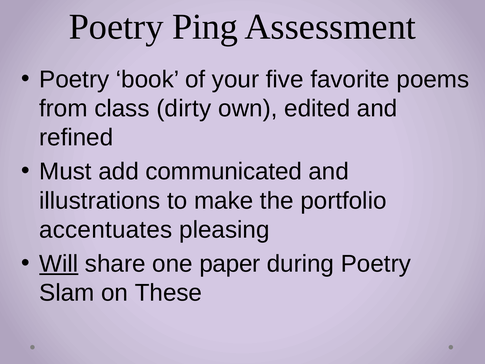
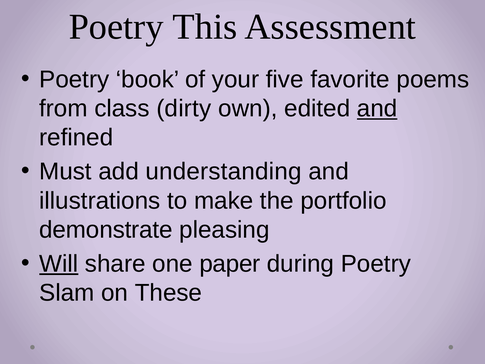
Ping: Ping -> This (205, 27)
and underline: none -> present (377, 108)
communicated: communicated -> understanding (224, 171)
accentuates: accentuates -> demonstrate (106, 230)
